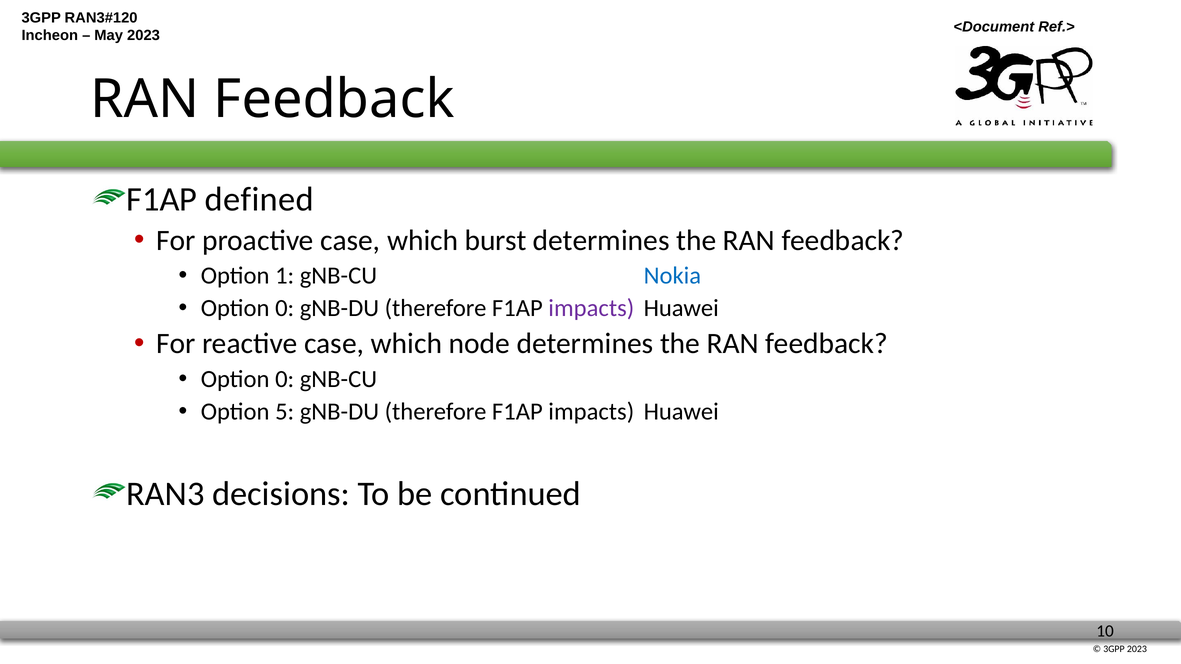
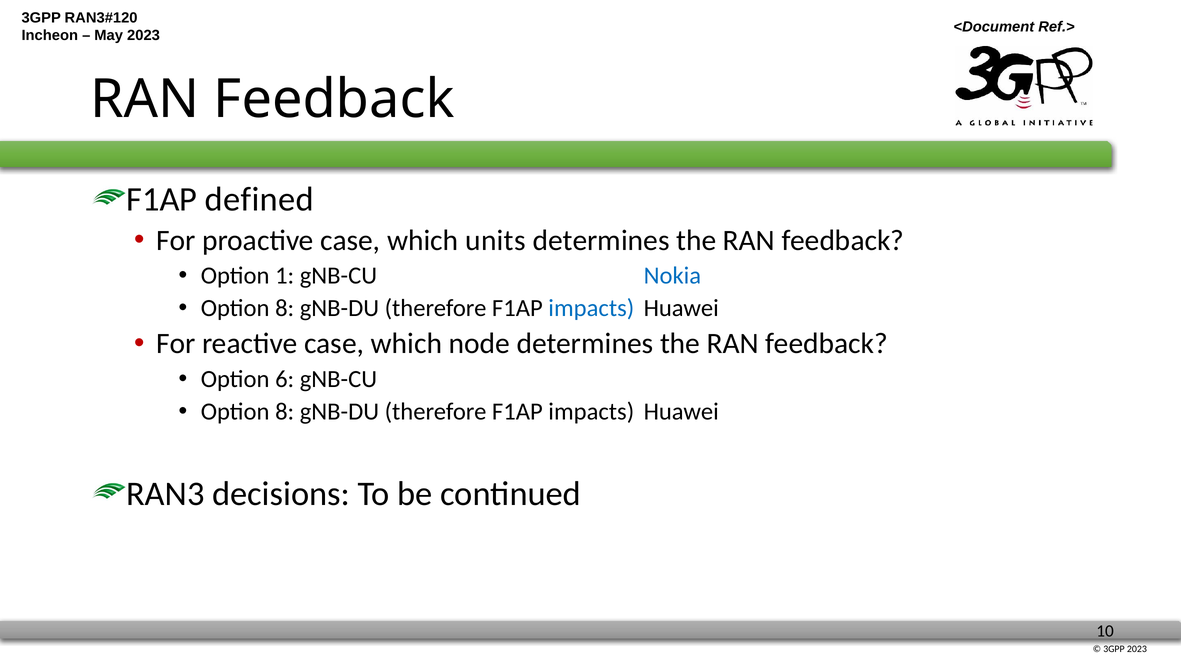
burst: burst -> units (495, 240)
0: 0 -> 8 (285, 308)
impacts colour: purple -> blue (591, 308)
0: 0 -> 6 (285, 379)
5: 5 -> 8 (285, 412)
